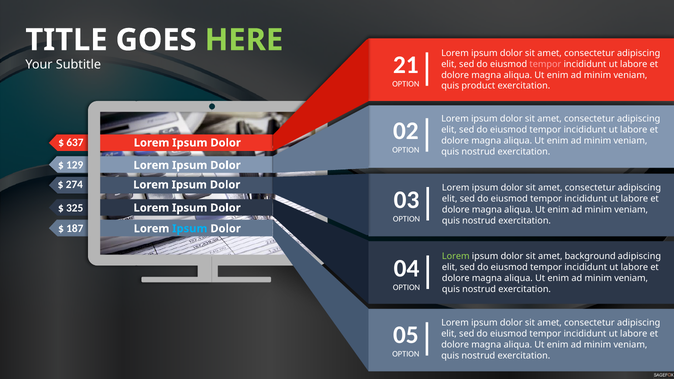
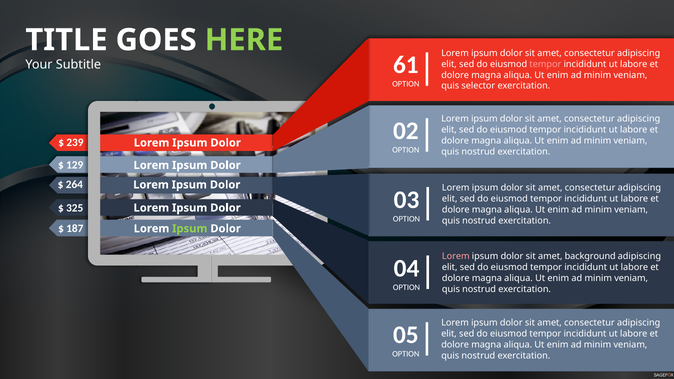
21: 21 -> 61 (406, 65)
product: product -> selector (478, 86)
637: 637 -> 239 (75, 143)
274: 274 -> 264 (74, 185)
Ipsum colour: light blue -> light green (190, 229)
Lorem colour: light green -> pink (456, 256)
